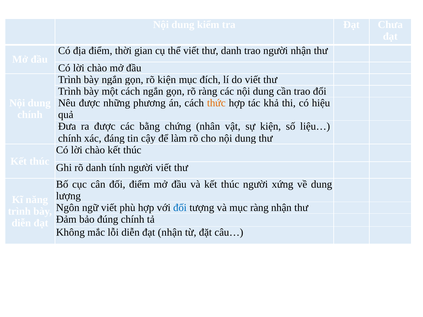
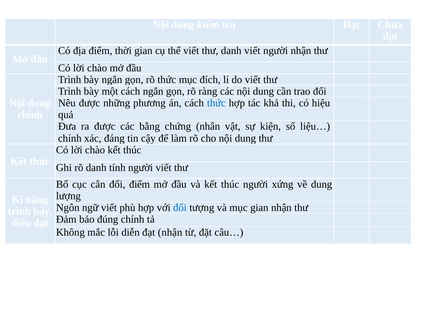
danh trao: trao -> viết (252, 51)
rõ kiện: kiện -> thức (167, 80)
thức colour: orange -> blue (216, 103)
mục ràng: ràng -> gian (259, 208)
